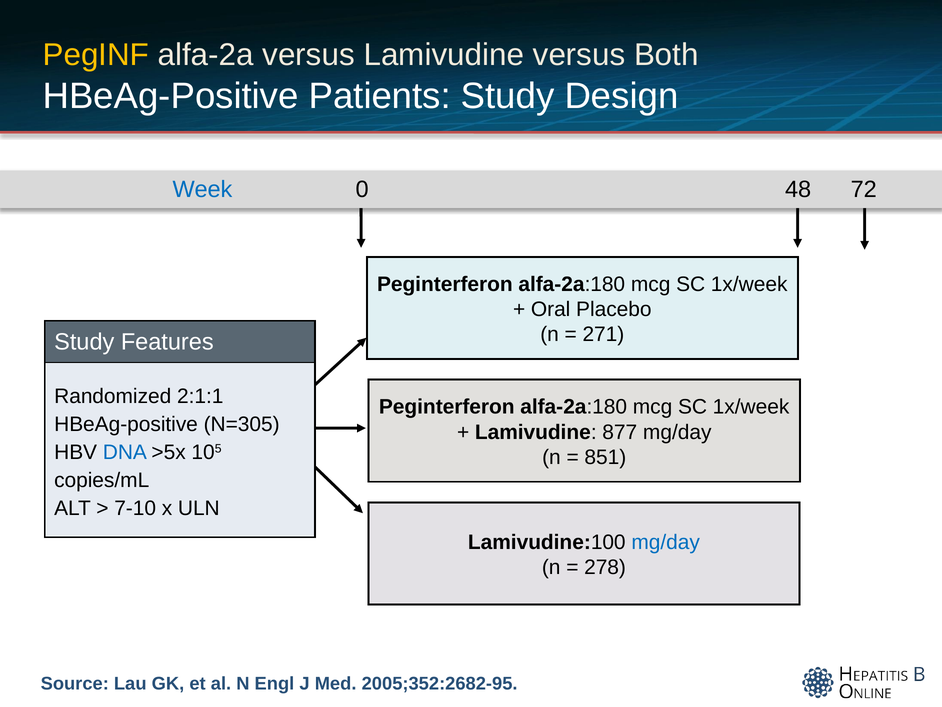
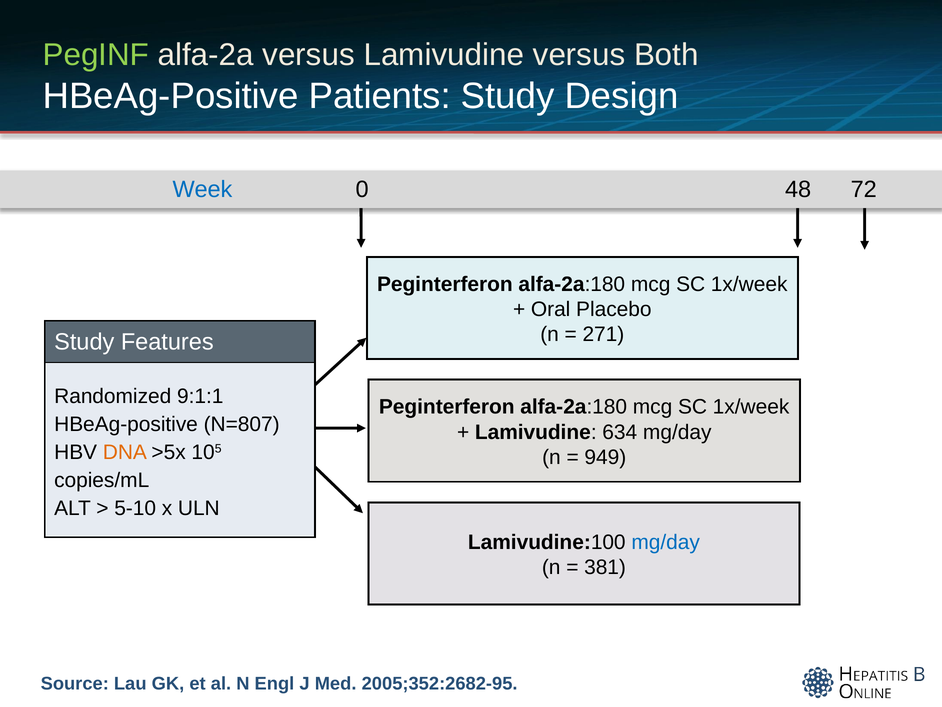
PegINF colour: yellow -> light green (96, 55)
2:1:1: 2:1:1 -> 9:1:1 (200, 396)
N=305: N=305 -> N=807 (242, 424)
877: 877 -> 634 (620, 432)
DNA colour: blue -> orange (125, 452)
851: 851 -> 949 (605, 457)
7-10: 7-10 -> 5-10 (135, 508)
278: 278 -> 381 (605, 567)
